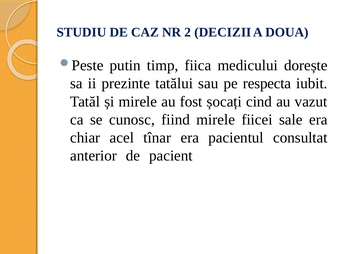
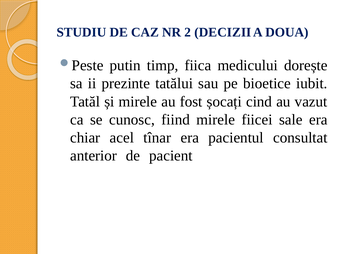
respecta: respecta -> bioetice (267, 84)
